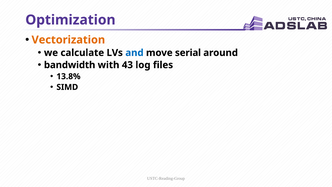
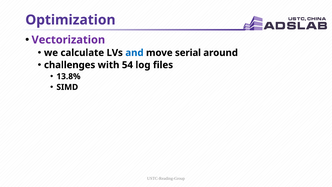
Vectorization colour: orange -> purple (68, 40)
bandwidth: bandwidth -> challenges (70, 65)
43: 43 -> 54 (127, 65)
